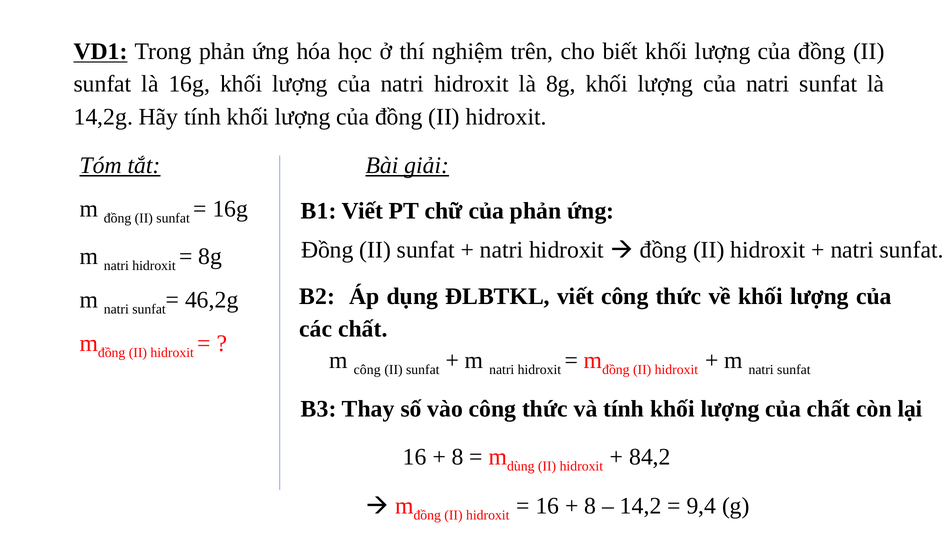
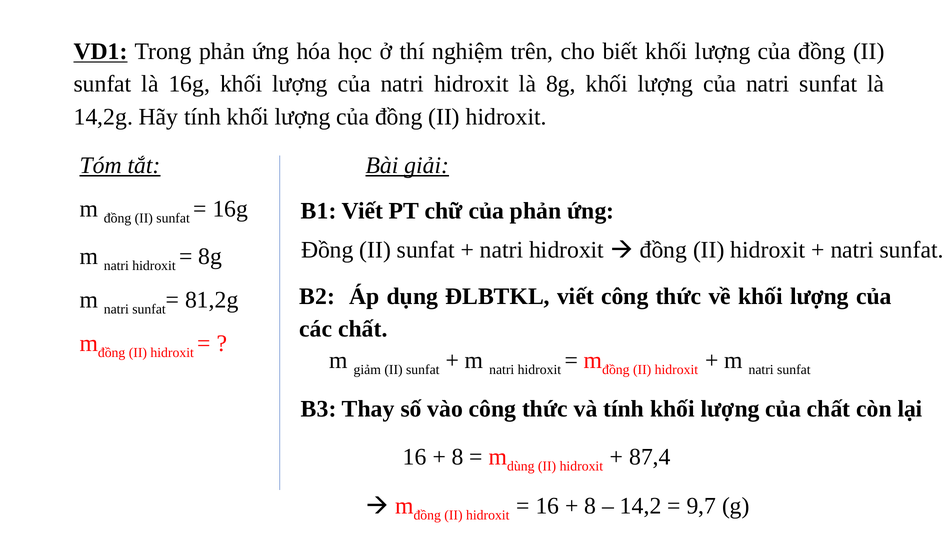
46,2g: 46,2g -> 81,2g (212, 300)
m công: công -> giảm (367, 370)
84,2: 84,2 -> 87,4 (650, 457)
9,4: 9,4 -> 9,7 (701, 506)
